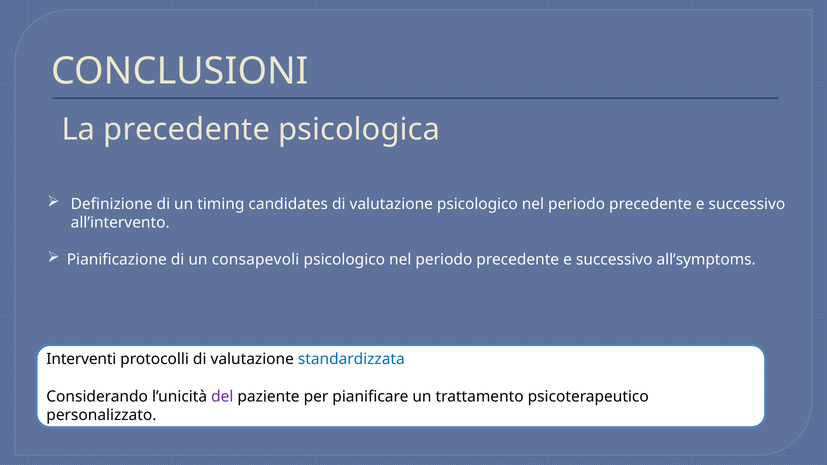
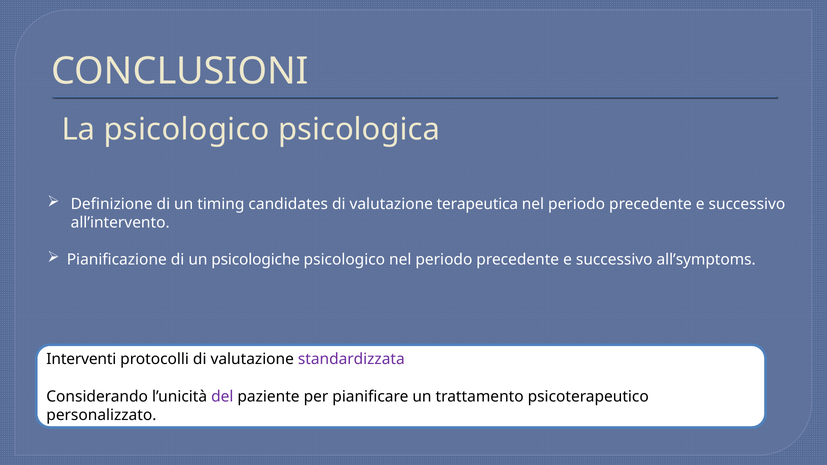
La precedente: precedente -> psicologico (187, 129)
valutazione psicologico: psicologico -> terapeutica (477, 204)
consapevoli: consapevoli -> psicologiche (256, 260)
standardizzata colour: blue -> purple (351, 359)
